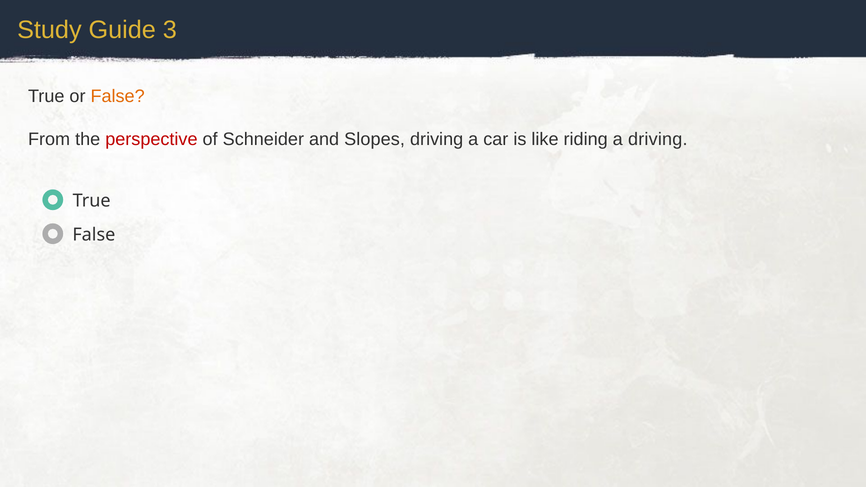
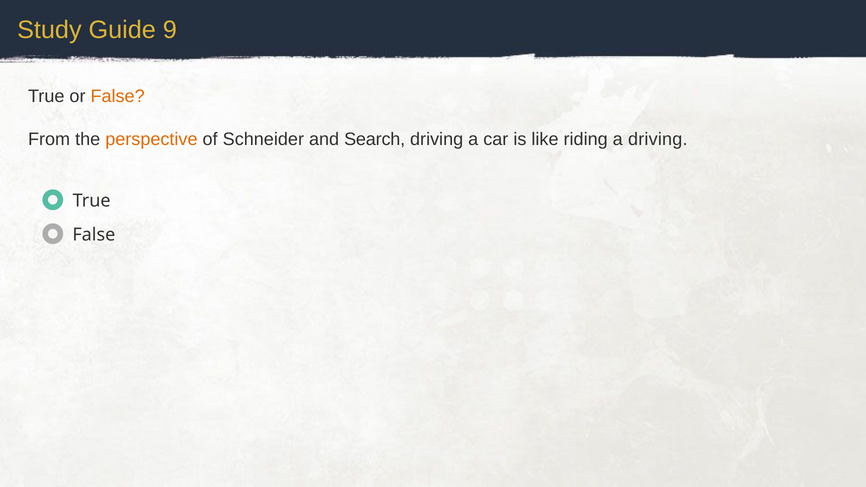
3: 3 -> 9 (170, 30)
perspective colour: red -> orange (151, 139)
Slopes: Slopes -> Search (375, 139)
